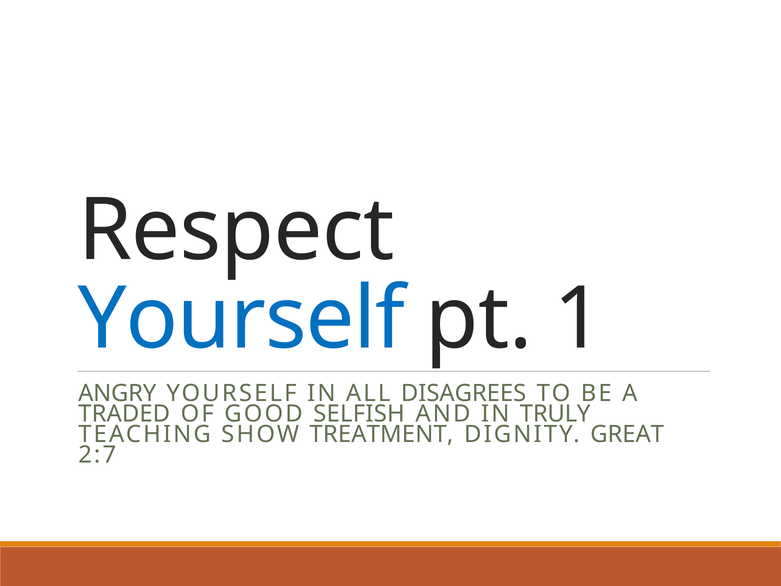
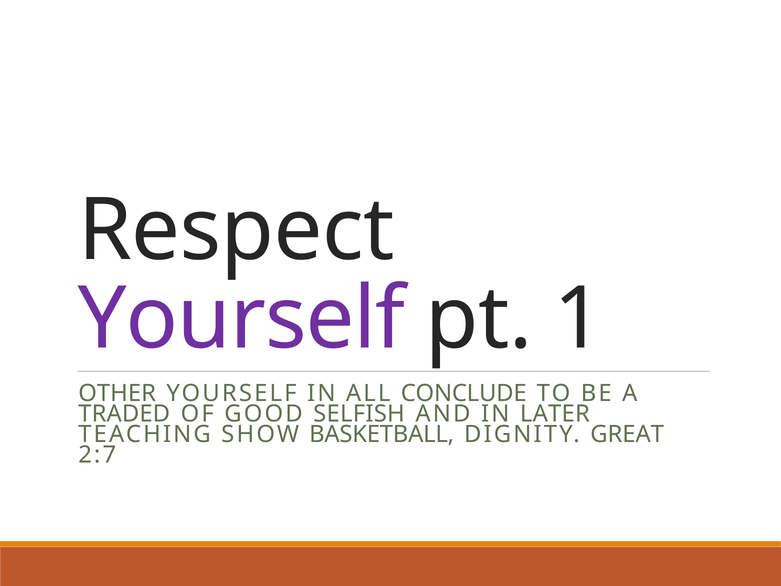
Yourself colour: blue -> purple (241, 319)
ANGRY: ANGRY -> OTHER (117, 393)
DISAGREES: DISAGREES -> CONCLUDE (464, 393)
TRULY: TRULY -> LATER (555, 414)
TREATMENT: TREATMENT -> BASKETBALL (382, 434)
